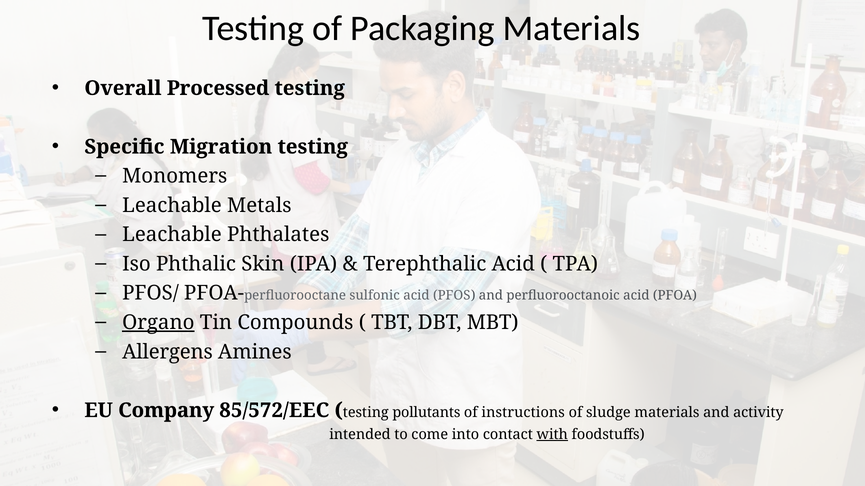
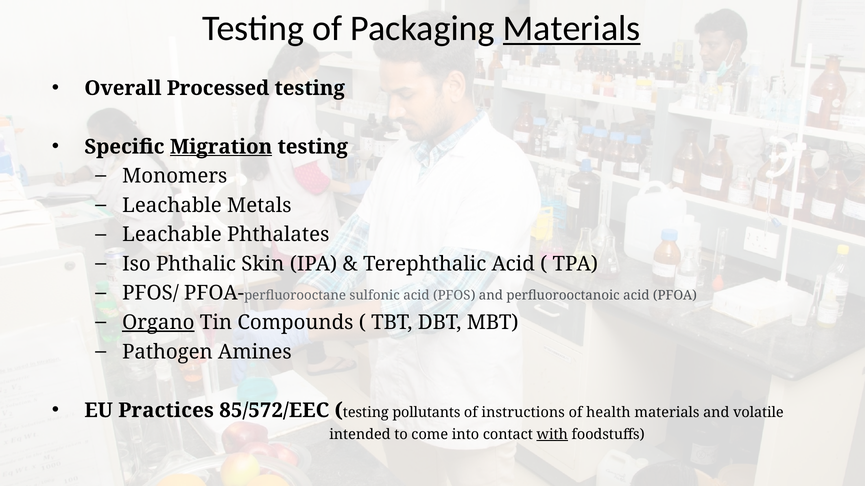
Materials underline: none -> present (572, 28)
Migration underline: none -> present (221, 147)
Allergens: Allergens -> Pathogen (167, 352)
Company: Company -> Practices (166, 411)
sludge: sludge -> health (608, 413)
activity: activity -> volatile (758, 413)
